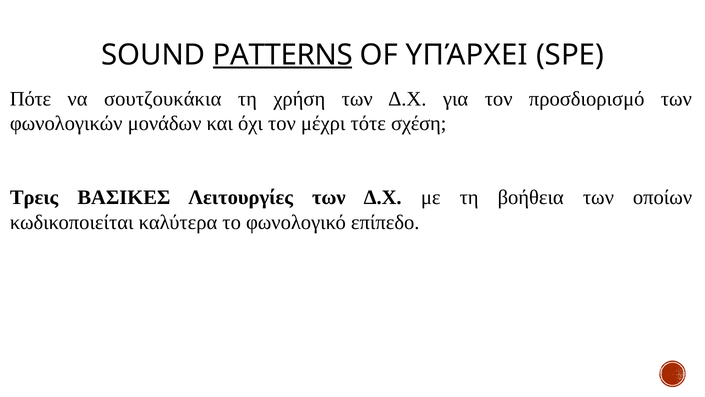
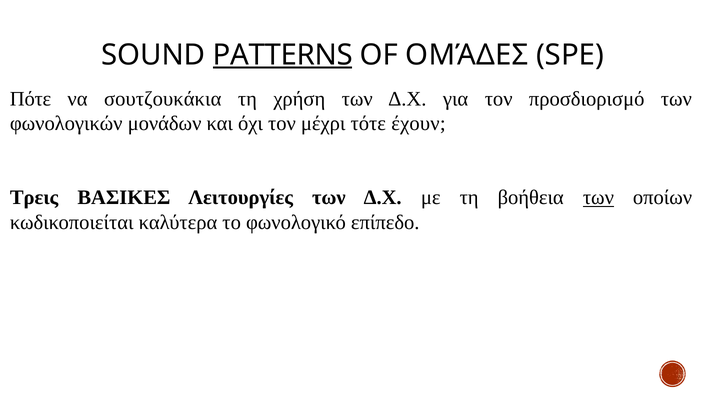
ΥΠΆΡΧΕΙ: ΥΠΆΡΧΕΙ -> ΟΜΆΔΕΣ (467, 55)
σχέση: σχέση -> έχουν (418, 123)
των underline: none -> present (598, 197)
